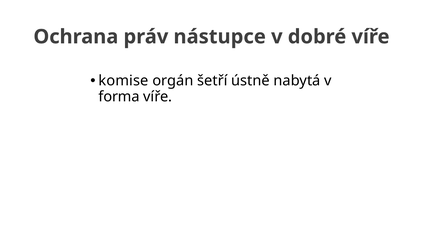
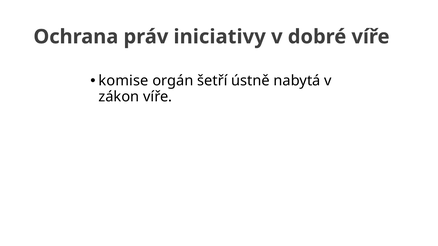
nástupce: nástupce -> iniciativy (220, 37)
forma: forma -> zákon (119, 97)
